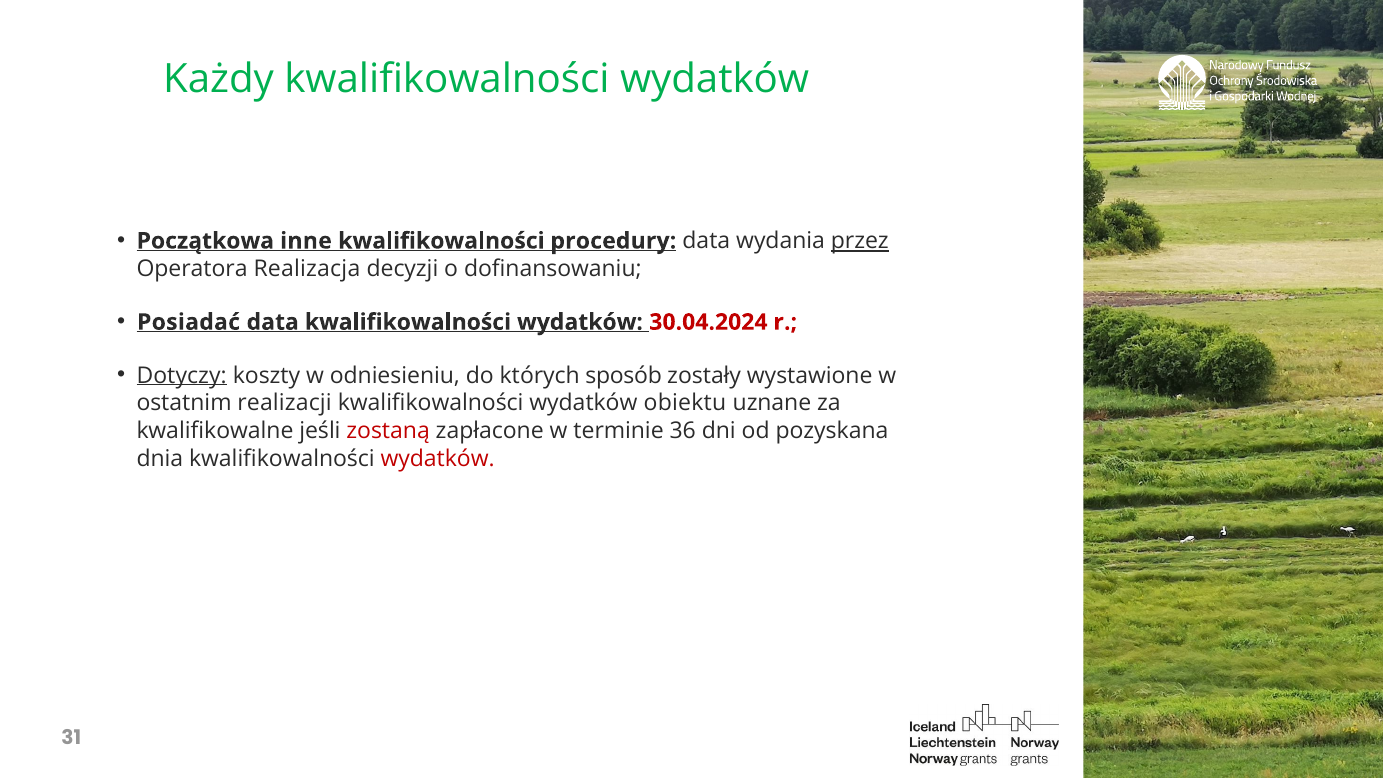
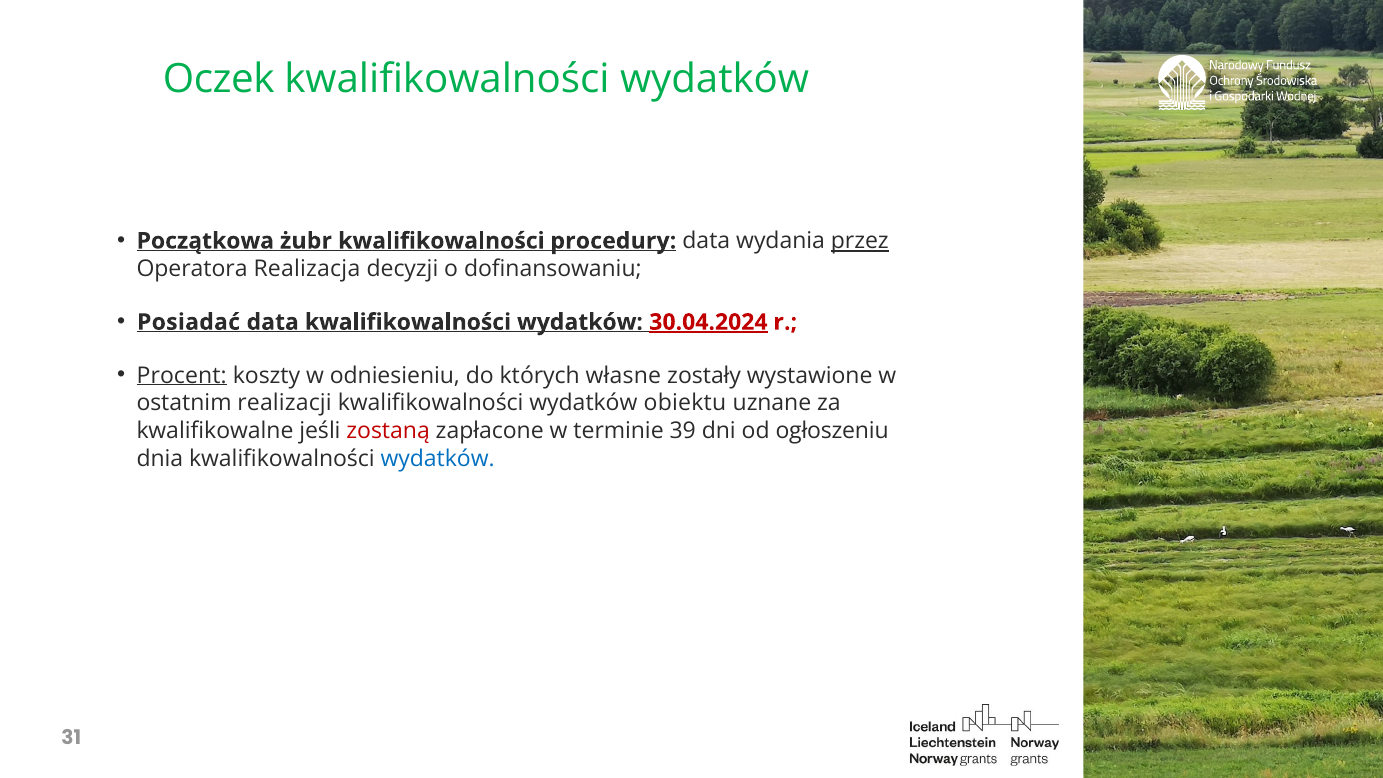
Każdy: Każdy -> Oczek (219, 79)
inne: inne -> żubr (306, 241)
30.04.2024 underline: none -> present (708, 322)
Dotyczy: Dotyczy -> Procent (182, 376)
sposób: sposób -> własne (623, 376)
36: 36 -> 39 (683, 431)
pozyskana: pozyskana -> ogłoszeniu (832, 431)
wydatków colour: red -> blue (438, 459)
